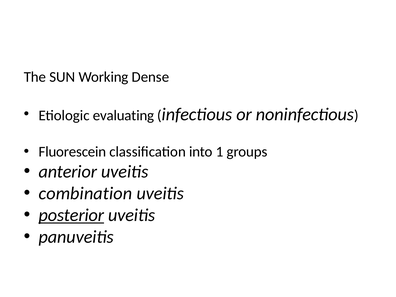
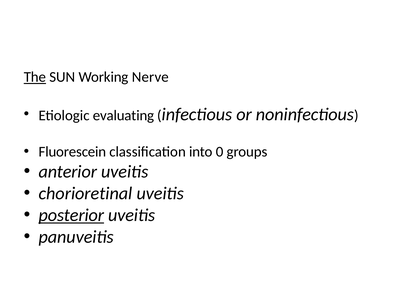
The underline: none -> present (35, 77)
Dense: Dense -> Nerve (150, 77)
1: 1 -> 0 (220, 152)
combination: combination -> chorioretinal (85, 193)
